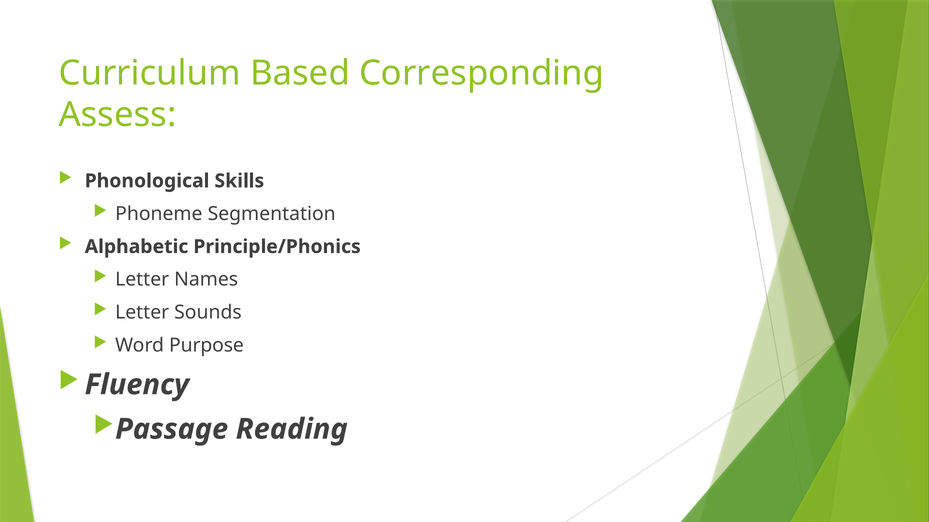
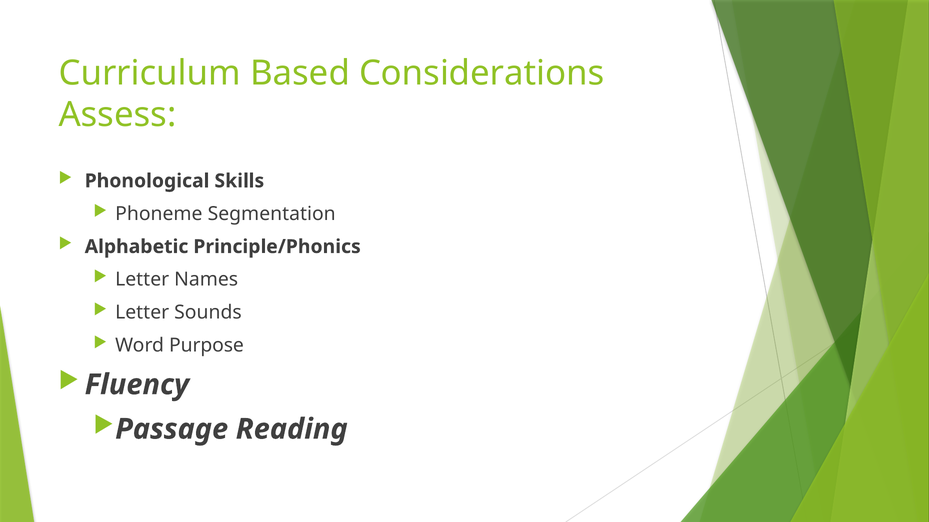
Corresponding: Corresponding -> Considerations (482, 73)
